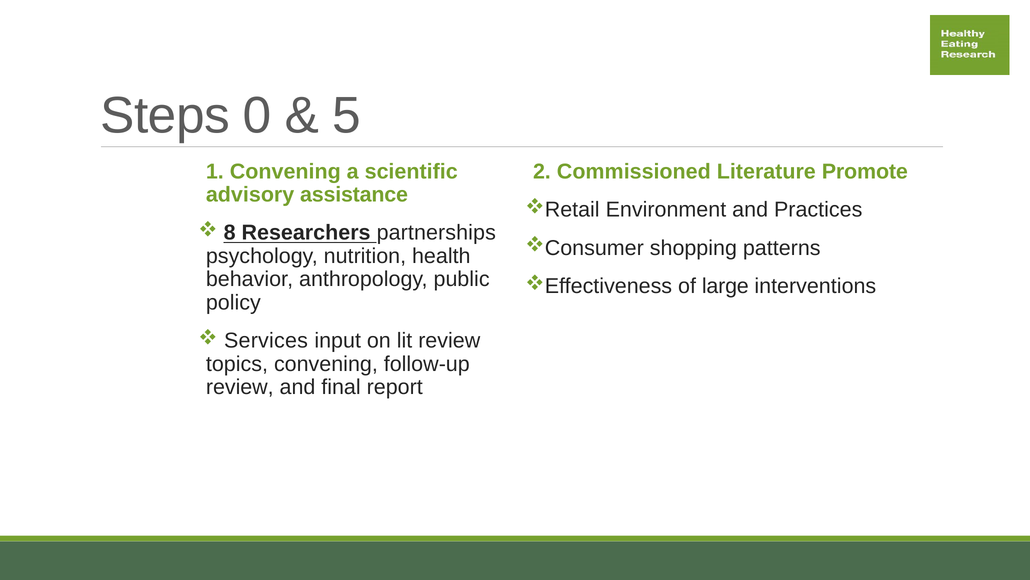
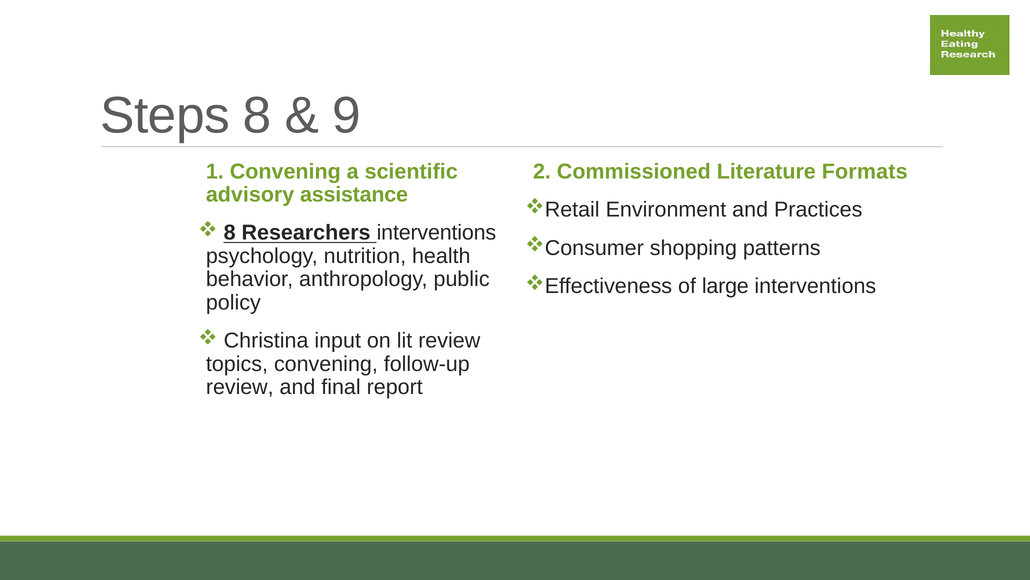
Steps 0: 0 -> 8 (257, 115)
5: 5 -> 9 (347, 115)
Promote: Promote -> Formats (865, 171)
Researchers partnerships: partnerships -> interventions (436, 233)
Services: Services -> Christina (266, 340)
